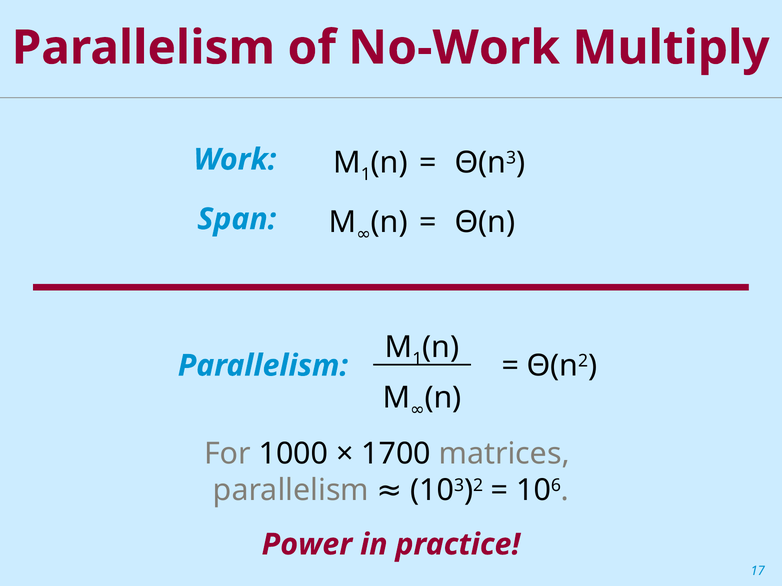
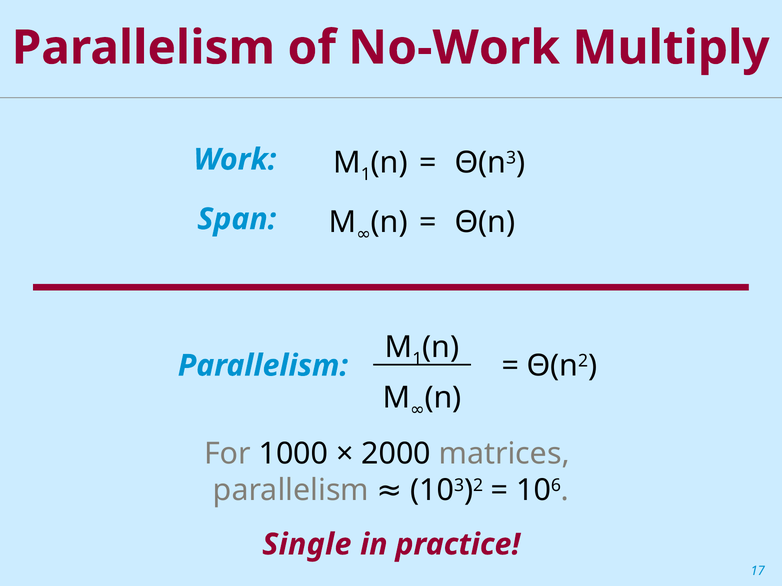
1700: 1700 -> 2000 (396, 454)
Power: Power -> Single (307, 545)
